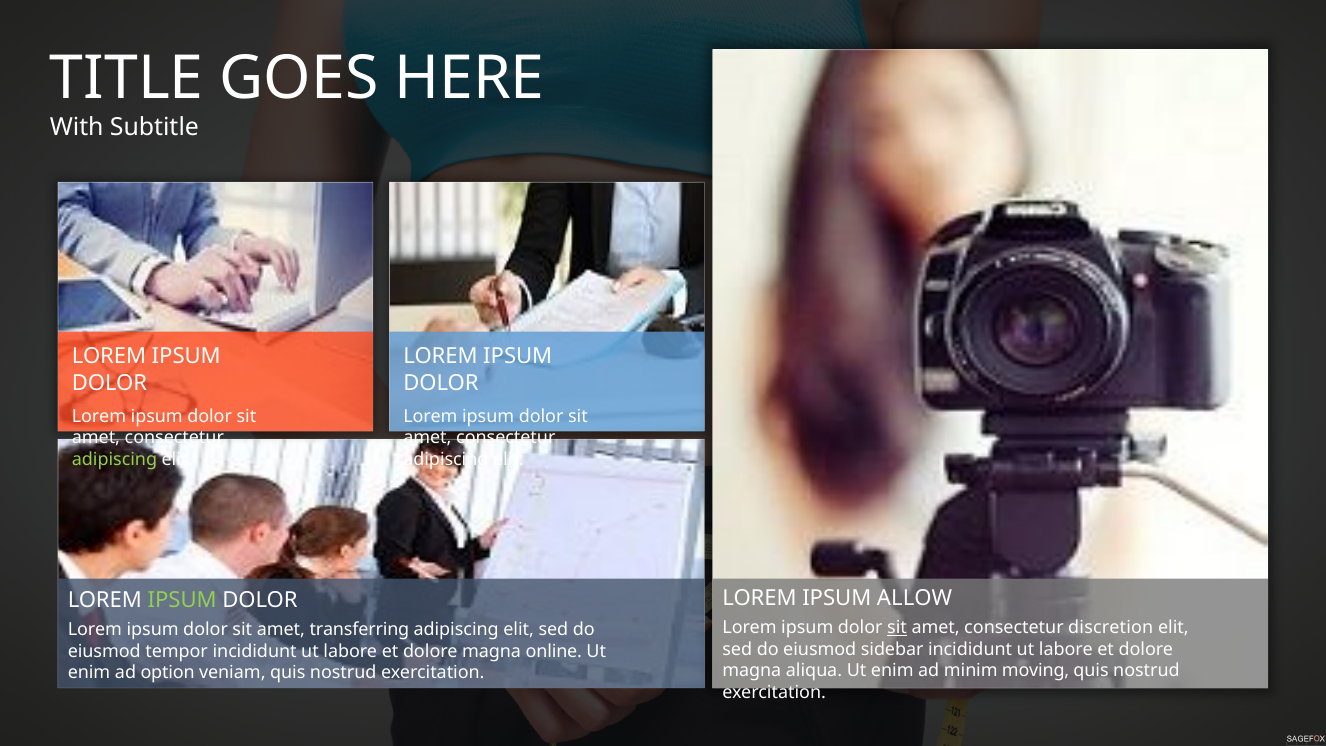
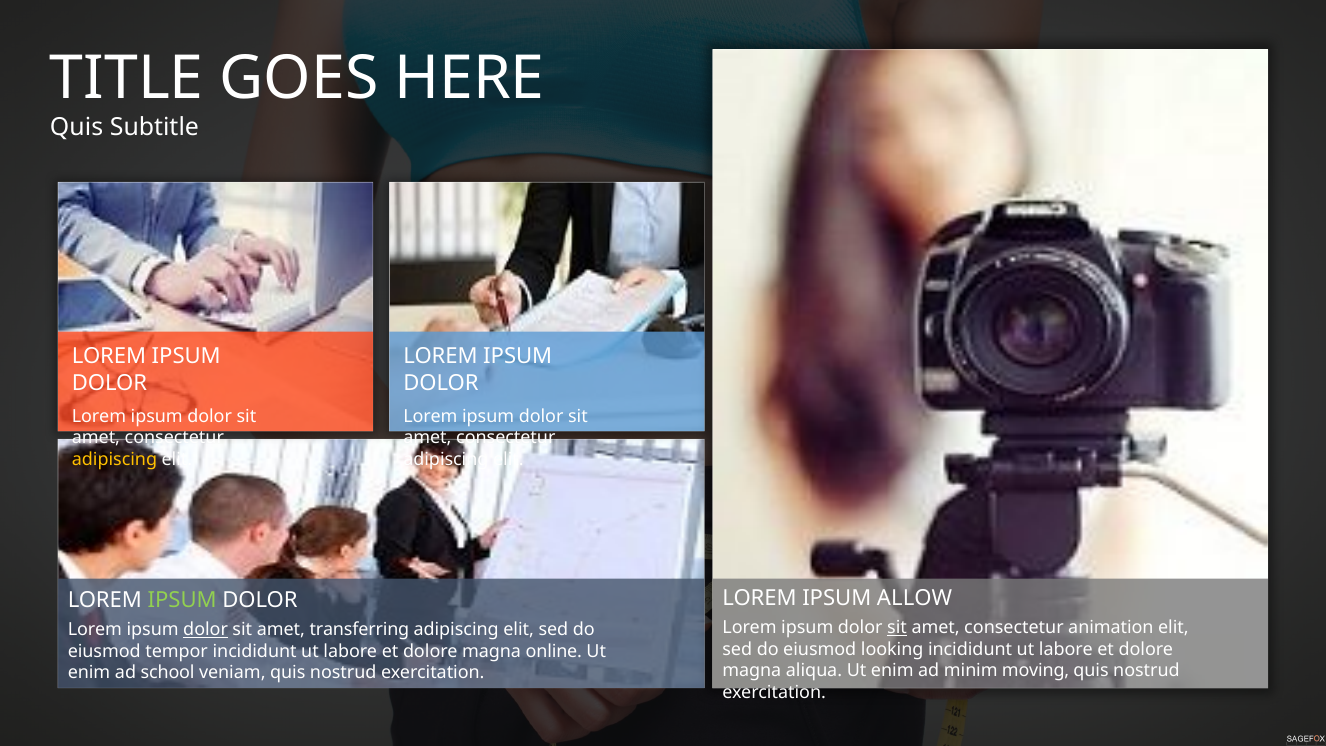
With: With -> Quis (77, 128)
adipiscing colour: light green -> yellow (115, 459)
discretion: discretion -> animation (1111, 628)
dolor underline: none -> present (206, 629)
sidebar: sidebar -> looking (892, 649)
option: option -> school (168, 673)
